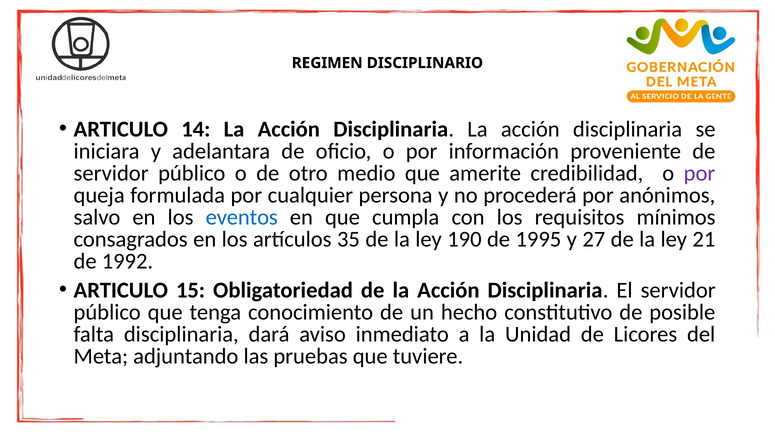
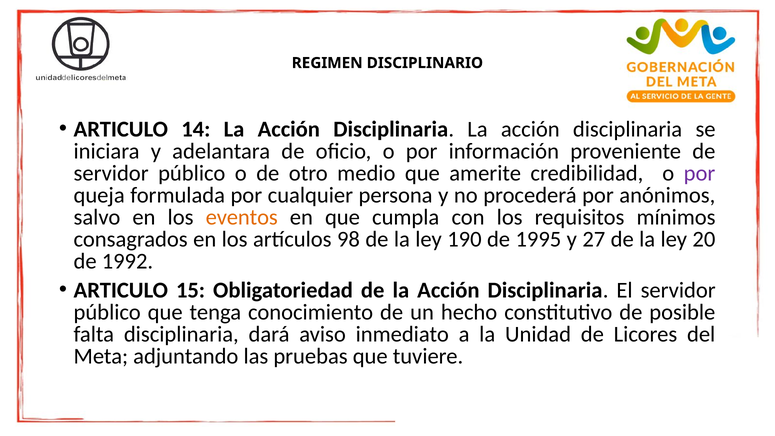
eventos colour: blue -> orange (242, 217)
35: 35 -> 98 (348, 239)
21: 21 -> 20 (704, 239)
